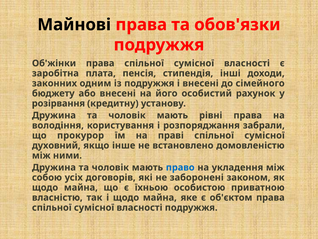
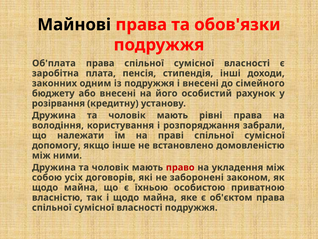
Об'жінки: Об'жінки -> Об'плата (54, 63)
прокурор: прокурор -> належати (81, 135)
духовний: духовний -> допомогу (56, 145)
право colour: blue -> red (180, 167)
